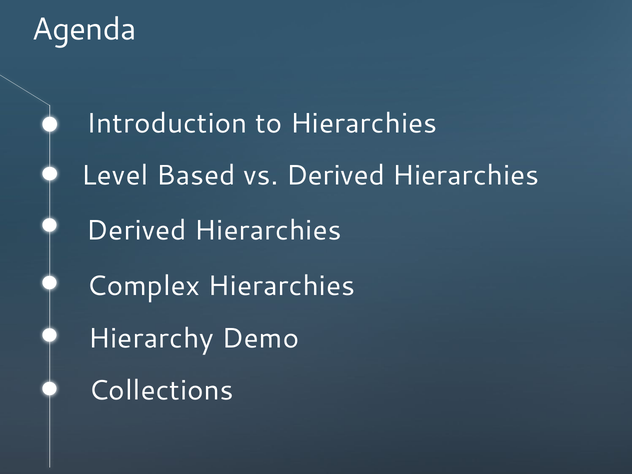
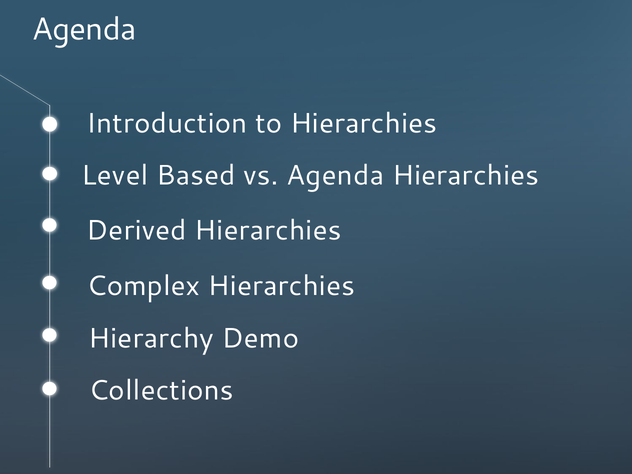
vs Derived: Derived -> Agenda (335, 176)
